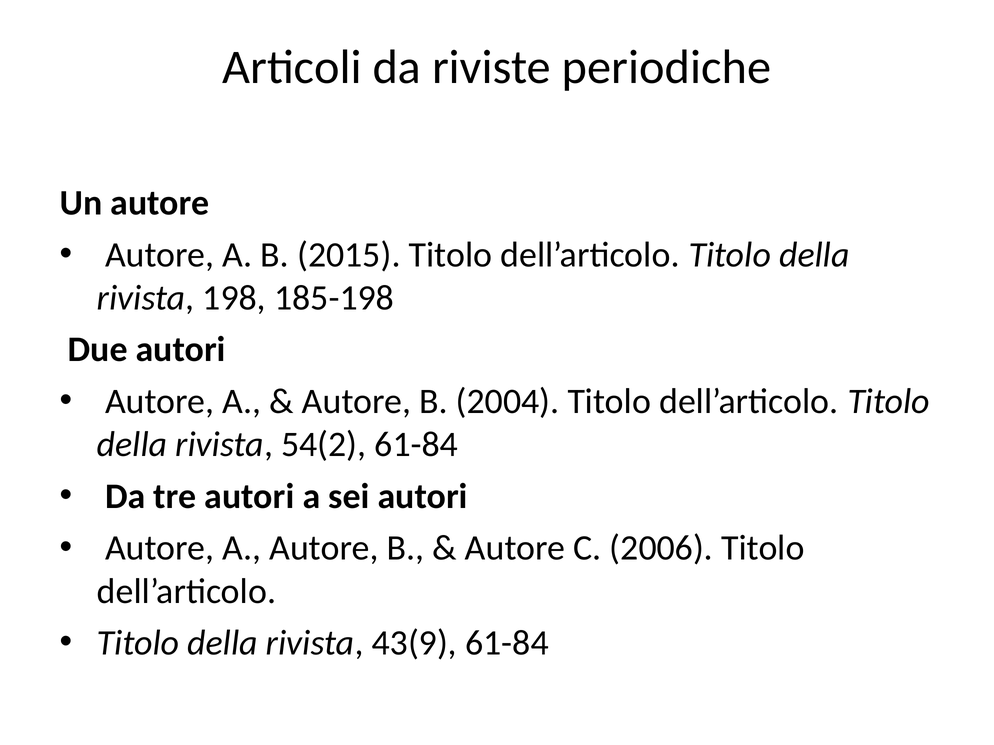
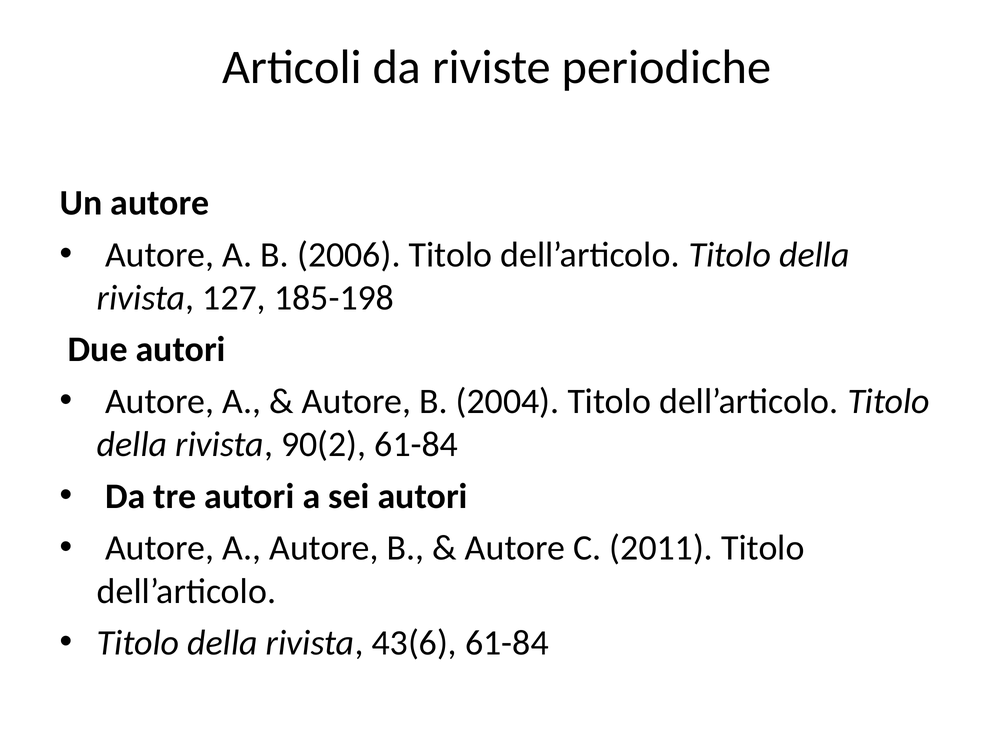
2015: 2015 -> 2006 (349, 255)
198: 198 -> 127 (234, 298)
54(2: 54(2 -> 90(2 (324, 445)
2006: 2006 -> 2011 (661, 549)
43(9: 43(9 -> 43(6 (414, 643)
